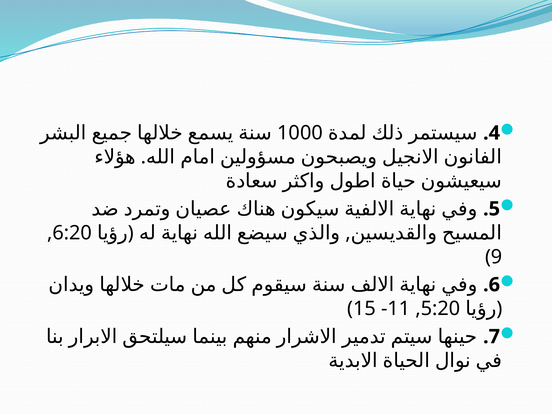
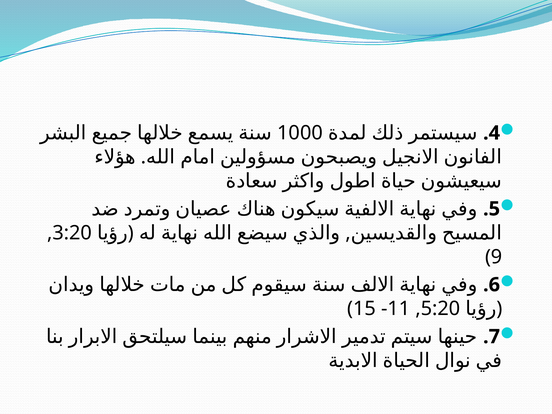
6:20: 6:20 -> 3:20 (72, 233)
